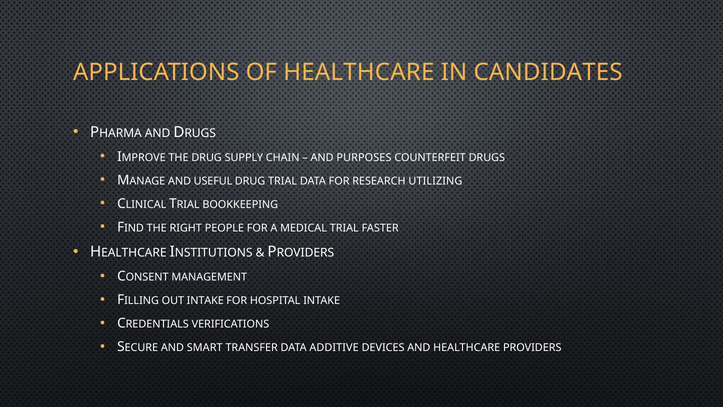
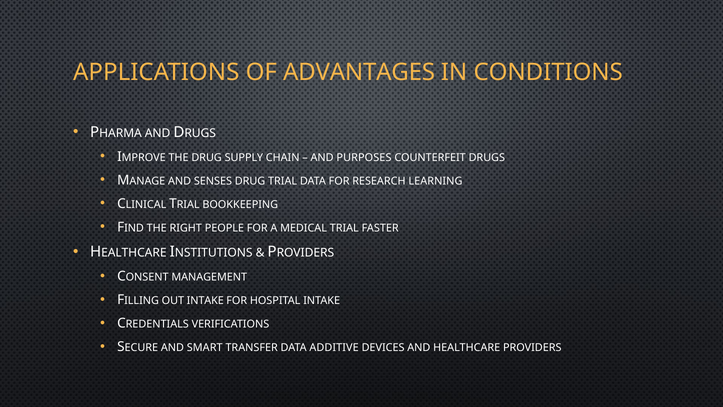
OF HEALTHCARE: HEALTHCARE -> ADVANTAGES (359, 72)
CANDIDATES: CANDIDATES -> CONDITIONS (548, 72)
USEFUL: USEFUL -> SENSES (213, 181)
UTILIZING: UTILIZING -> LEARNING (435, 181)
